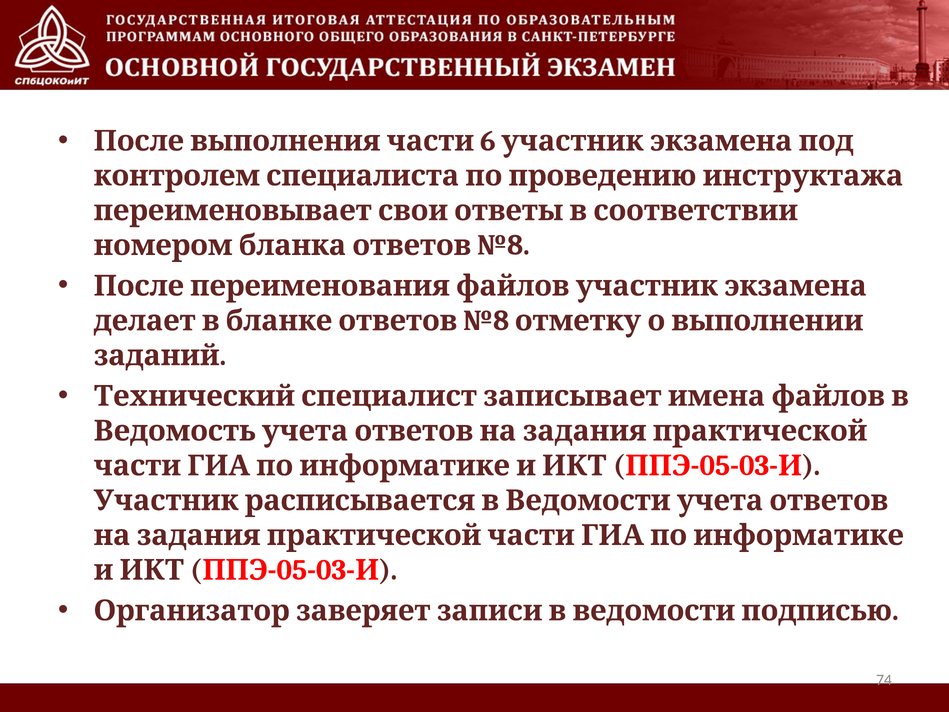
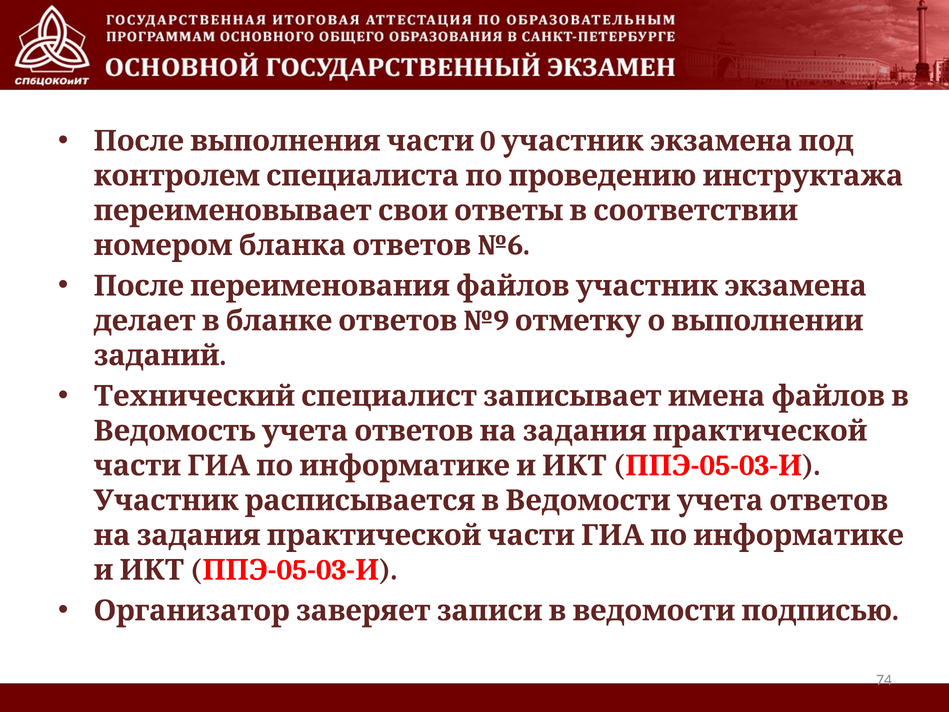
6: 6 -> 0 (488, 141)
№8: №8 -> №6 (504, 245)
№8: №8 -> №9 (486, 321)
